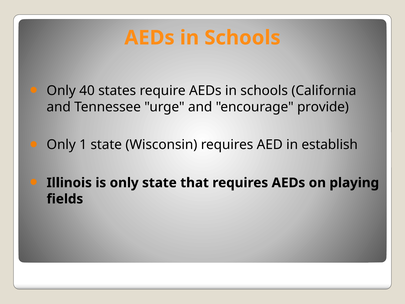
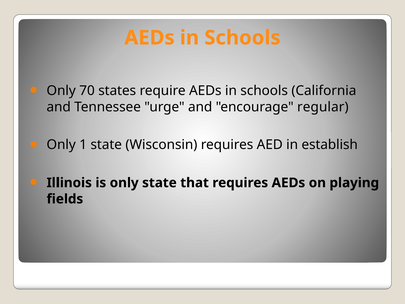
40: 40 -> 70 (87, 91)
provide: provide -> regular (323, 107)
